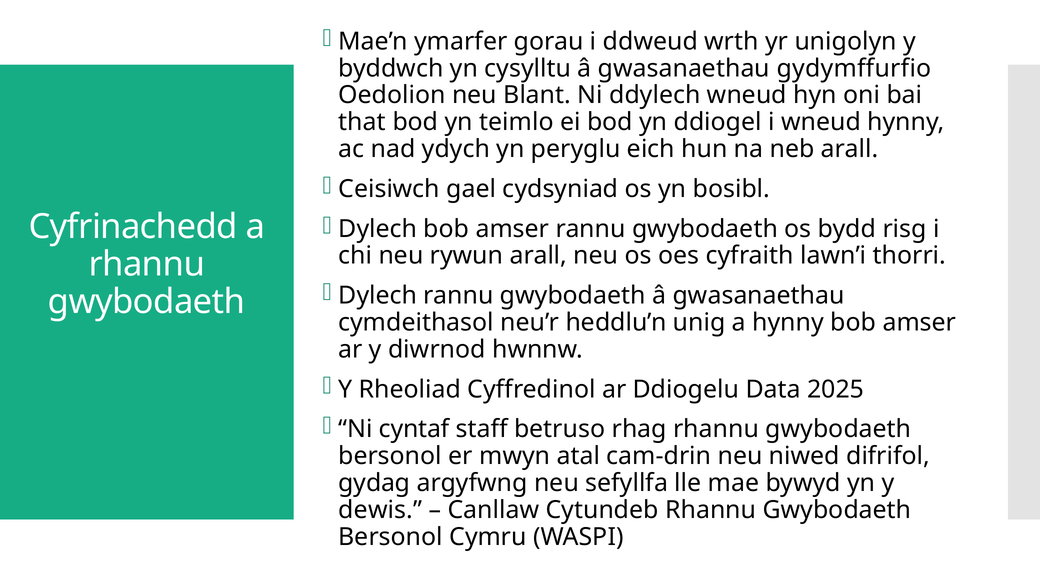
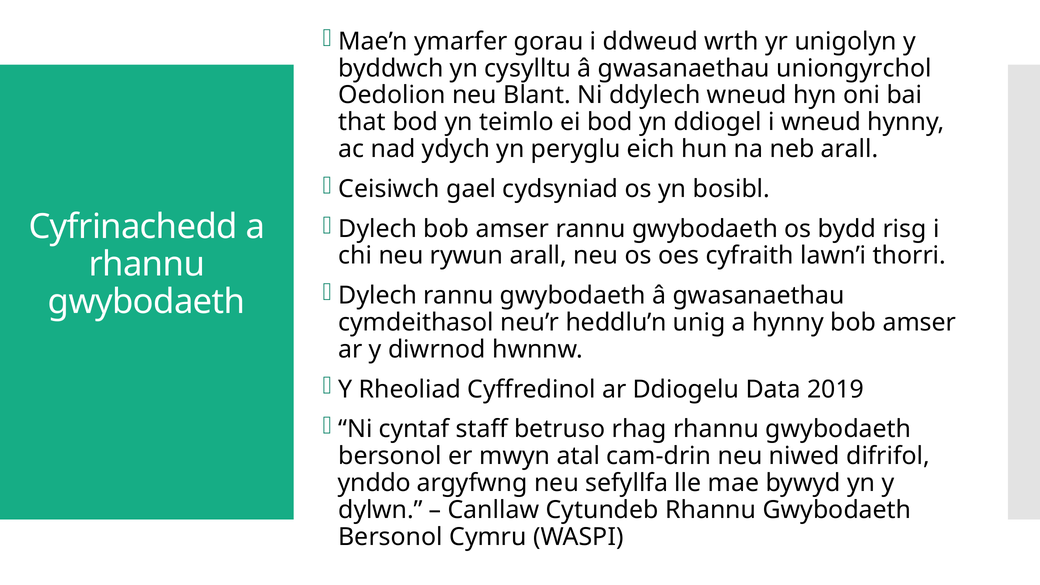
gydymffurfio: gydymffurfio -> uniongyrchol (854, 68)
2025: 2025 -> 2019 (836, 389)
gydag: gydag -> ynddo (374, 483)
dewis: dewis -> dylwn (380, 510)
